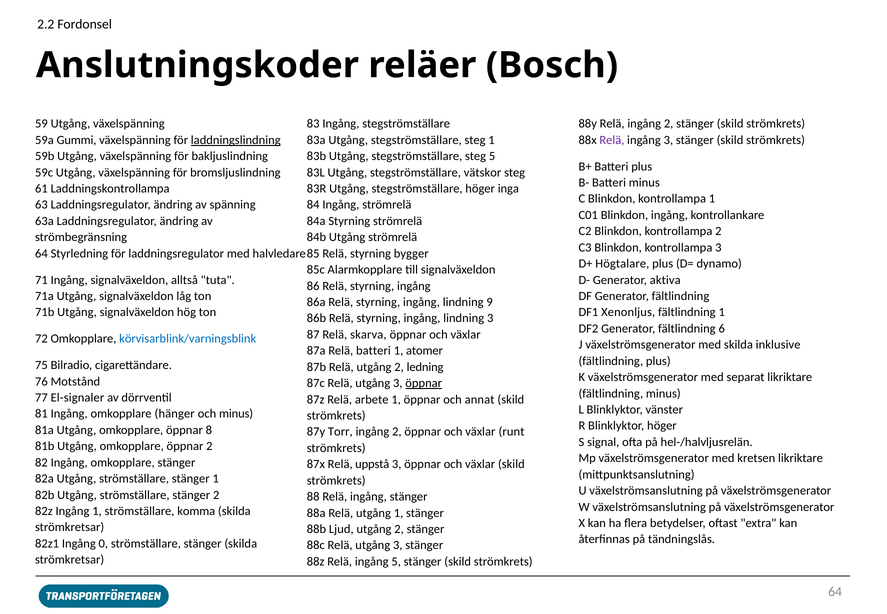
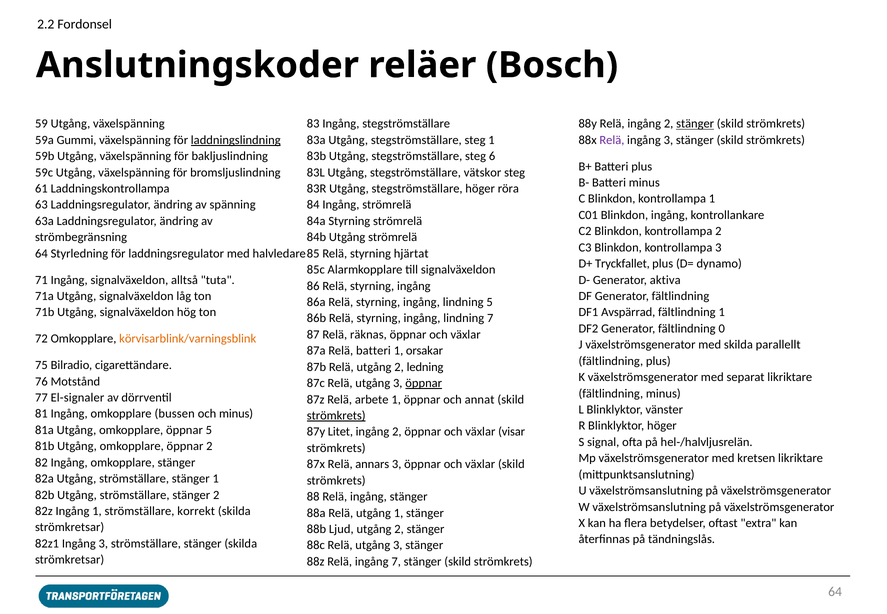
stänger underline: none -> present (695, 124)
steg 5: 5 -> 6 (492, 156)
inga: inga -> röra (508, 189)
bygger: bygger -> hjärtat (411, 254)
Högtalare: Högtalare -> Tryckfallet (622, 264)
lindning 9: 9 -> 5 (490, 302)
Xenonljus: Xenonljus -> Avspärrad (628, 312)
lindning 3: 3 -> 7 (490, 318)
6: 6 -> 0 (722, 329)
skarva: skarva -> räknas (368, 335)
körvisarblink/varningsblink colour: blue -> orange (188, 339)
inklusive: inklusive -> parallellt (778, 345)
atomer: atomer -> orsakar (424, 351)
hänger: hänger -> bussen (175, 414)
strömkrets underline: none -> present (336, 416)
öppnar 8: 8 -> 5 (209, 430)
Torr: Torr -> Litet (340, 432)
runt: runt -> visar (512, 432)
uppstå: uppstå -> annars (372, 464)
komma: komma -> korrekt (196, 511)
82z1 Ingång 0: 0 -> 3 (103, 544)
ingång 5: 5 -> 7 (396, 562)
